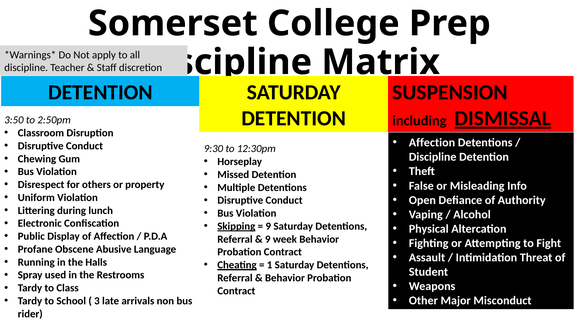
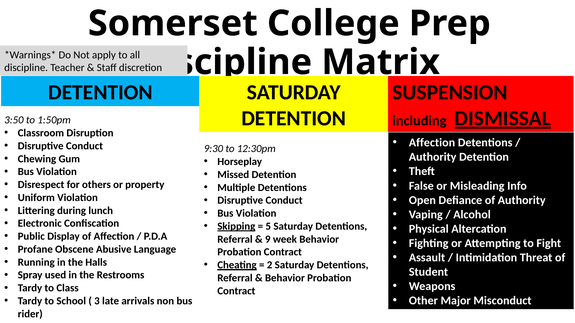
2:50pm: 2:50pm -> 1:50pm (54, 120)
Discipline: Discipline -> Authority (433, 157)
9: 9 -> 5 (268, 227)
1: 1 -> 2 (270, 265)
